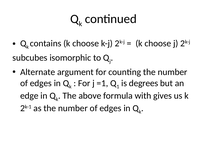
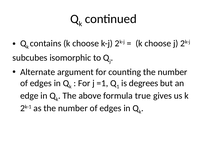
with: with -> true (143, 96)
